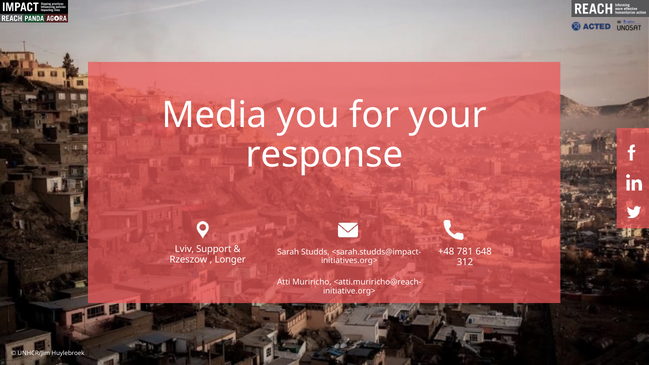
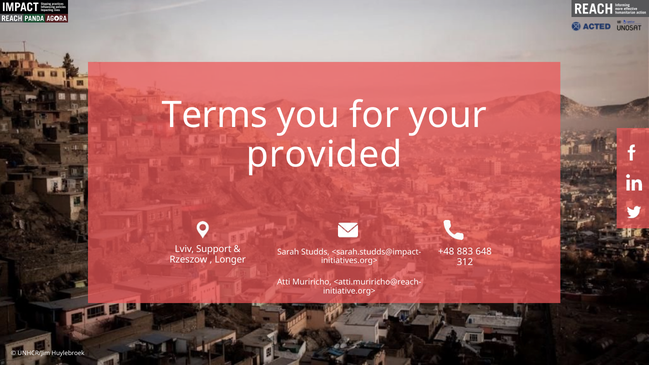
Media: Media -> Terms (215, 115)
response: response -> provided (324, 155)
781: 781 -> 883 (465, 252)
